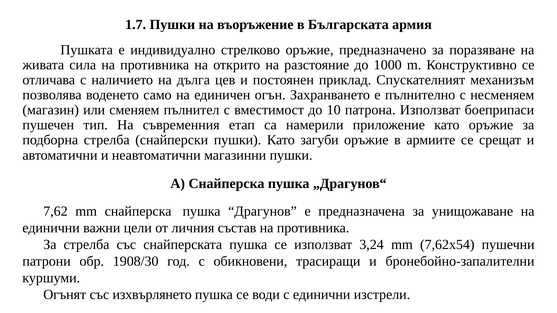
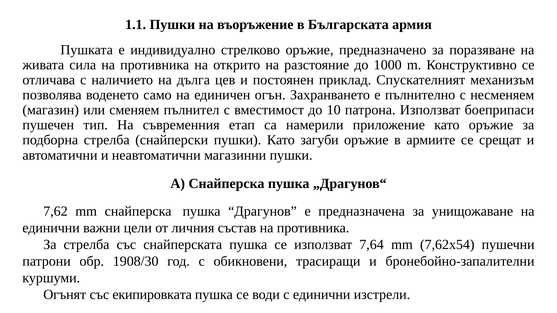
1.7: 1.7 -> 1.1 (136, 25)
3,24: 3,24 -> 7,64 (372, 245)
изхвърлянето: изхвърлянето -> екипировката (152, 295)
